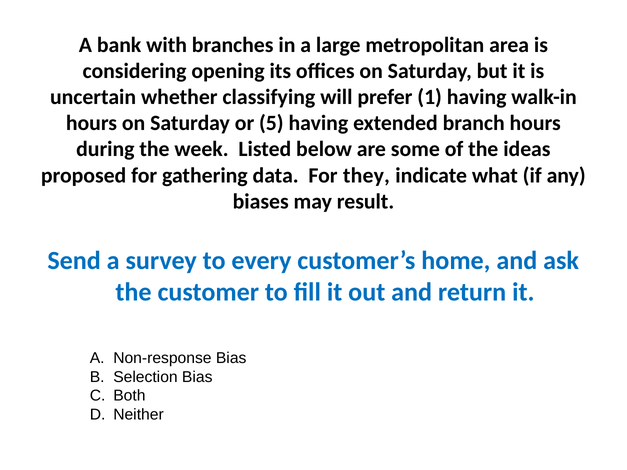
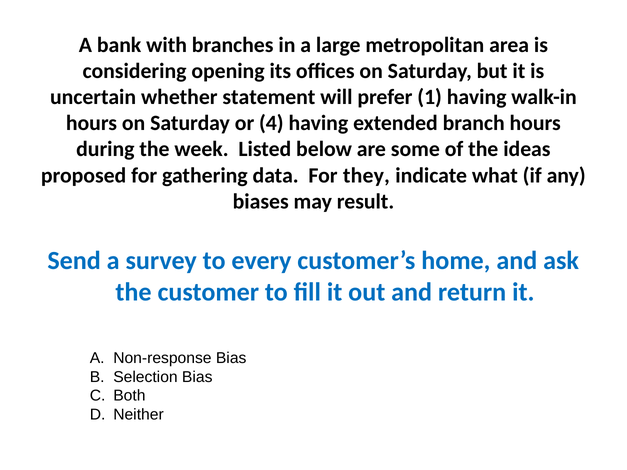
classifying: classifying -> statement (269, 97)
5: 5 -> 4 (271, 123)
